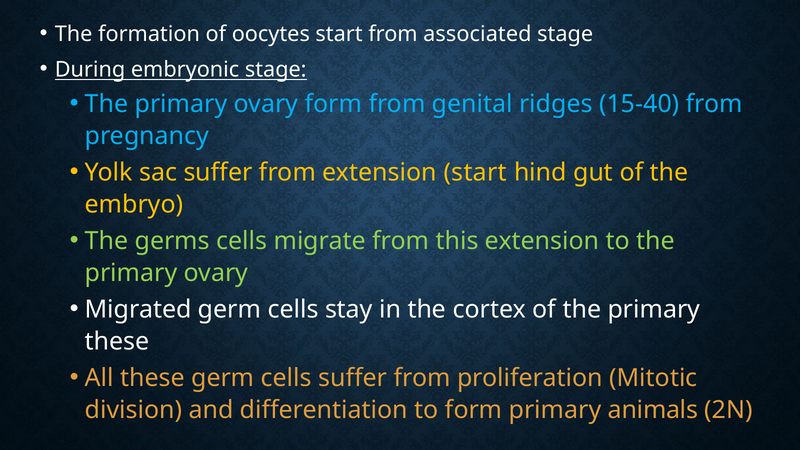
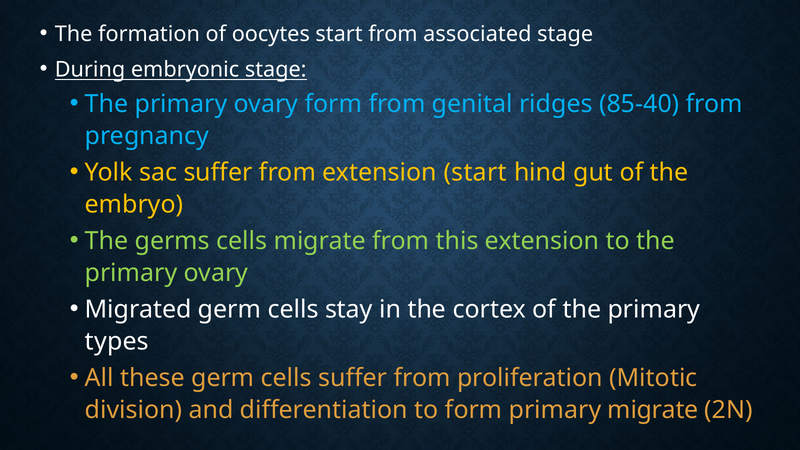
15-40: 15-40 -> 85-40 (639, 104)
these: these -> types (117, 342)
primary animals: animals -> migrate (653, 410)
